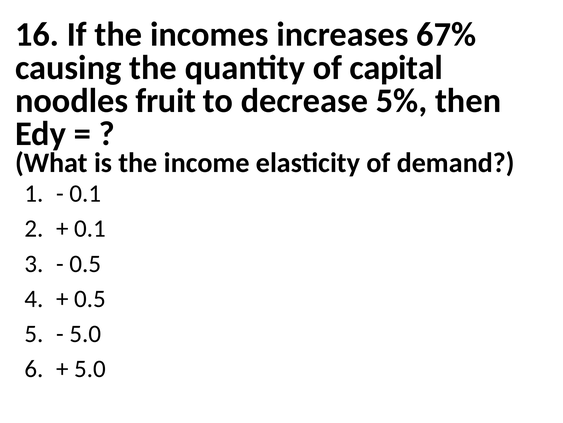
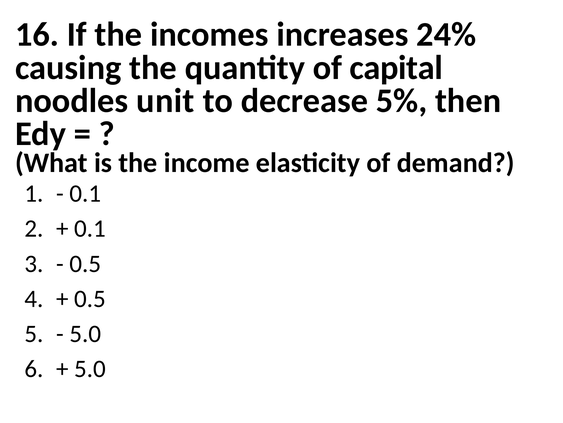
67%: 67% -> 24% (446, 35)
fruit: fruit -> unit (165, 101)
